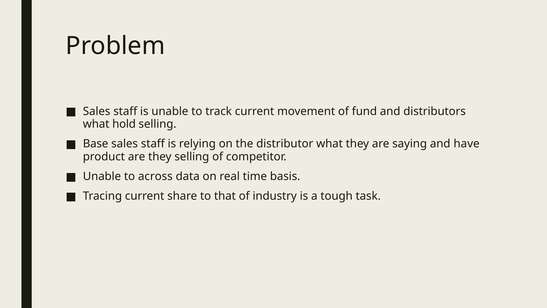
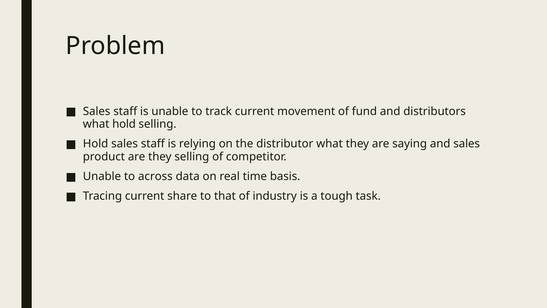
Base: Base -> Hold (96, 144)
and have: have -> sales (467, 144)
